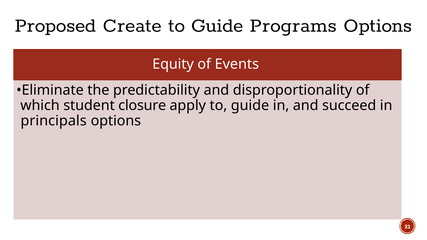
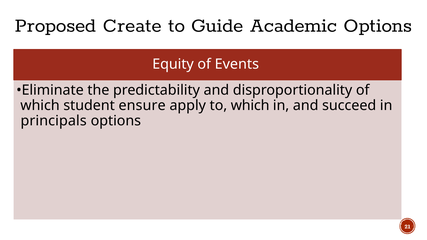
Programs: Programs -> Academic (293, 25)
closure: closure -> ensure (142, 106)
apply to guide: guide -> which (250, 106)
